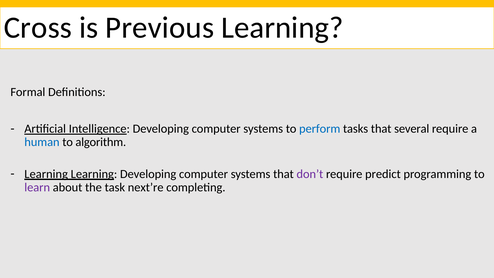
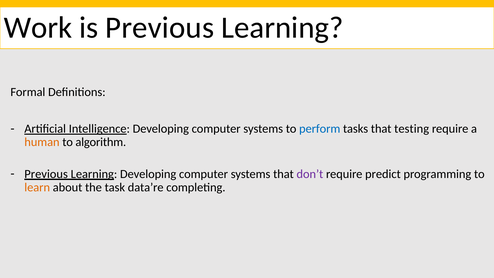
Cross: Cross -> Work (38, 28)
several: several -> testing (412, 129)
human colour: blue -> orange (42, 142)
Learning: Learning -> Previous (46, 174)
learn colour: purple -> orange (37, 187)
next’re: next’re -> data’re (146, 187)
